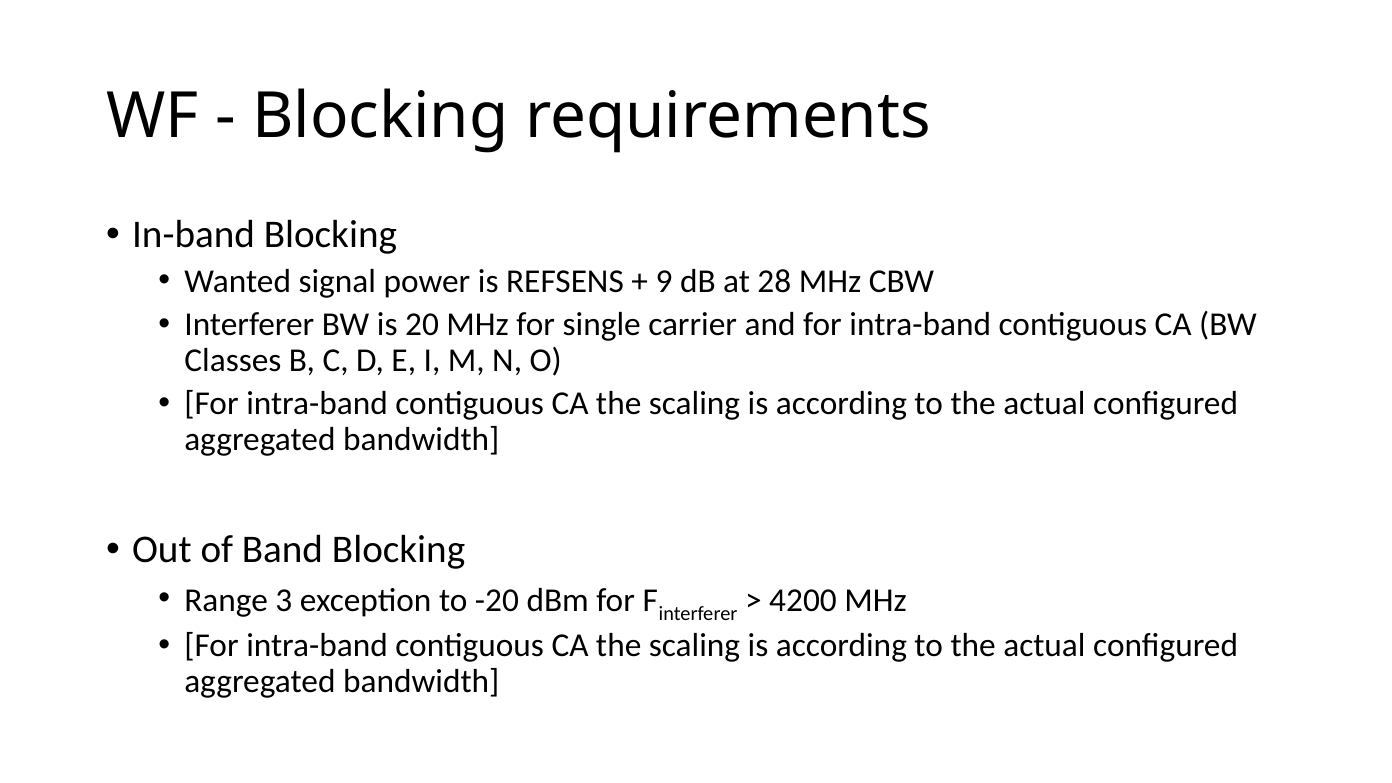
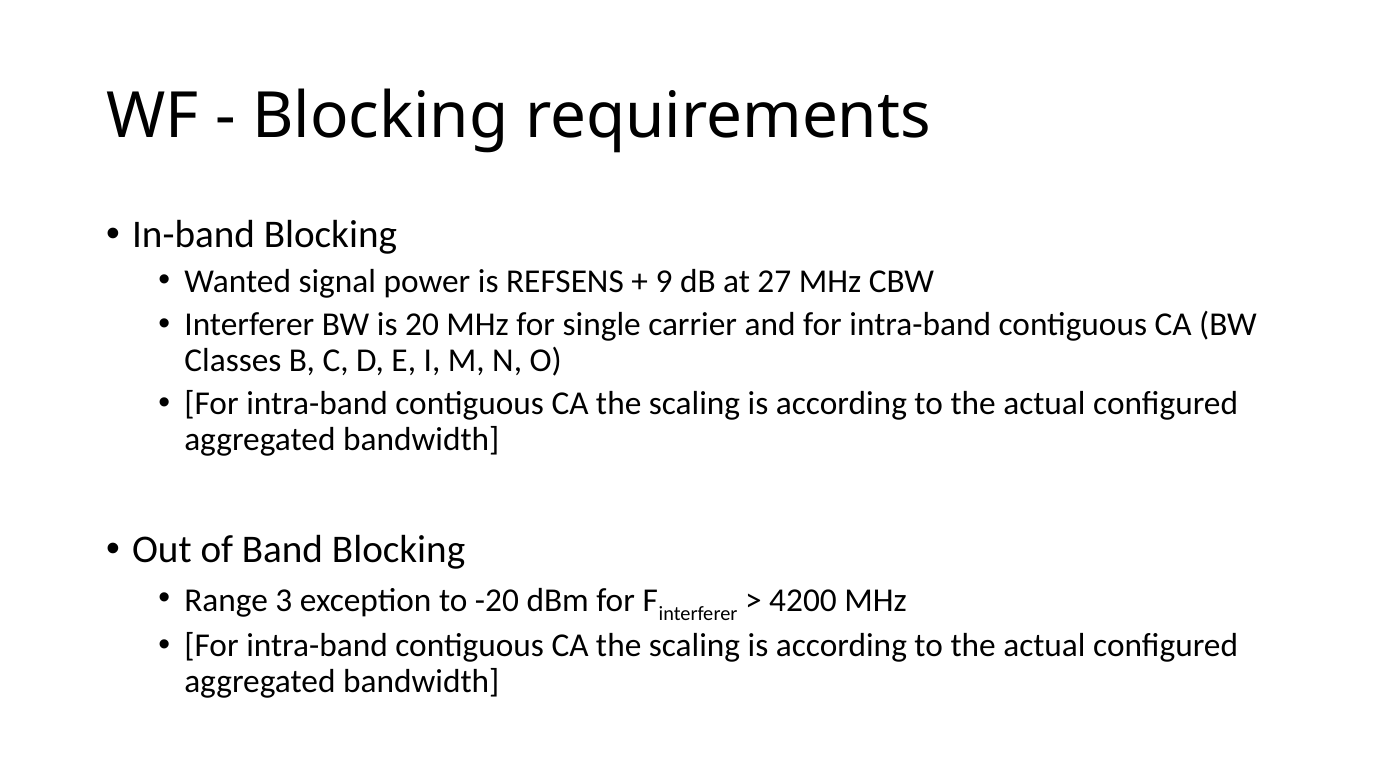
28: 28 -> 27 (774, 281)
